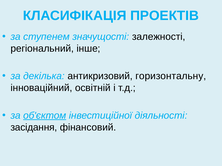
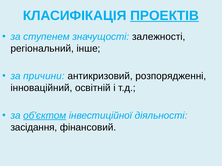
ПРОЕКТІВ underline: none -> present (165, 16)
декілька: декілька -> причини (44, 76)
горизонтальну: горизонтальну -> розпорядженні (171, 76)
